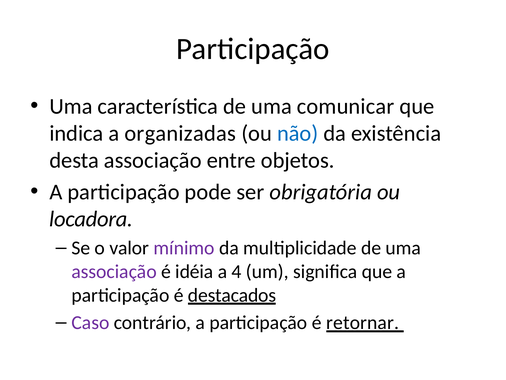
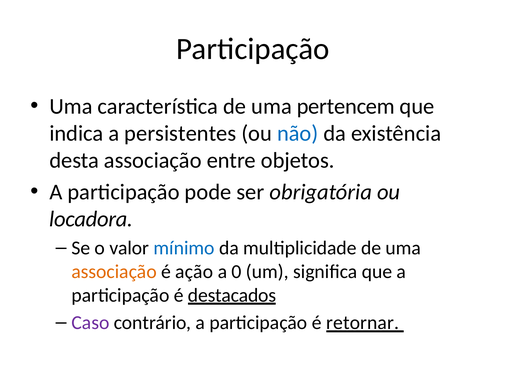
comunicar: comunicar -> pertencem (346, 106)
organizadas: organizadas -> persistentes (180, 133)
mínimo colour: purple -> blue (184, 248)
associação colour: purple -> orange (114, 271)
idéia: idéia -> ação (194, 271)
4: 4 -> 0 (237, 271)
